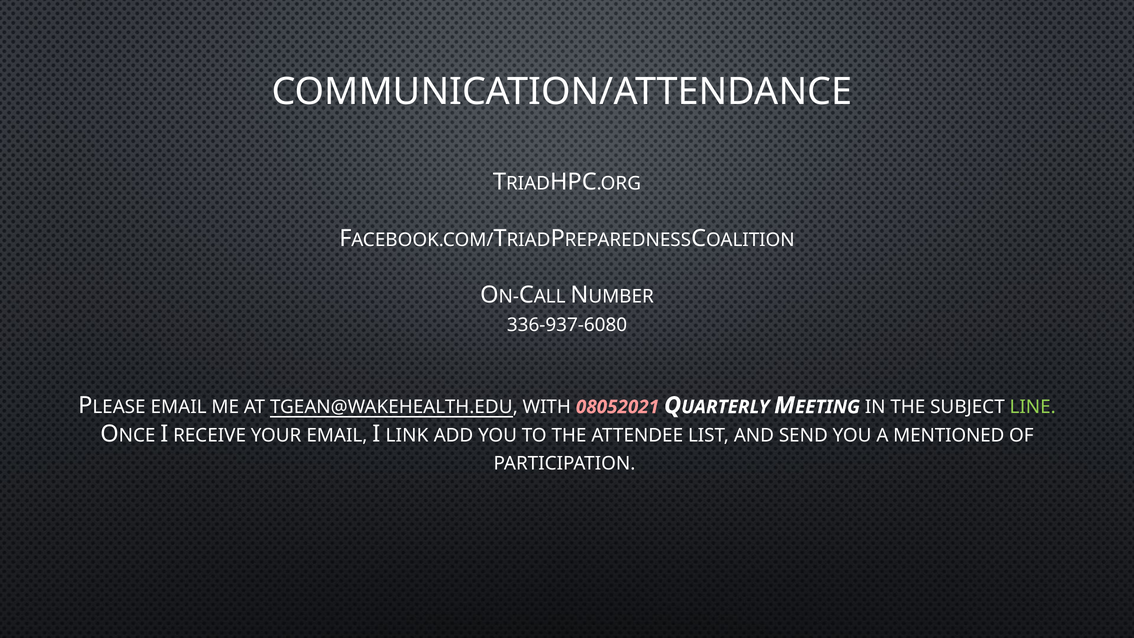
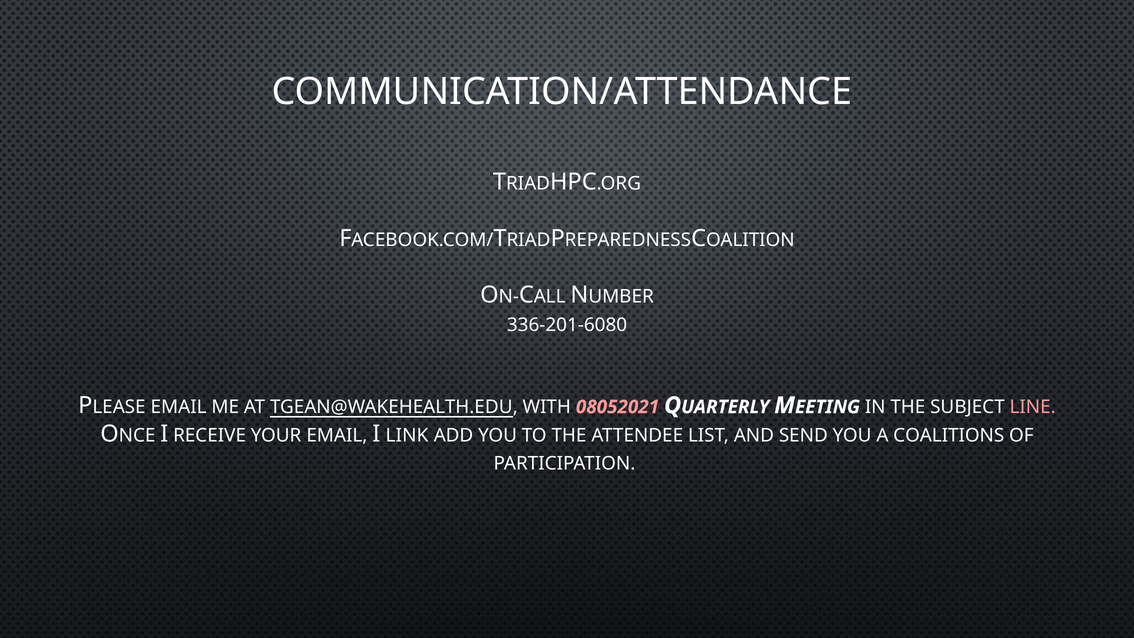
336-937-6080: 336-937-6080 -> 336-201-6080 (567, 325)
LINE colour: light green -> pink (1033, 407)
MENTIONED: MENTIONED -> COALITIONS (949, 435)
